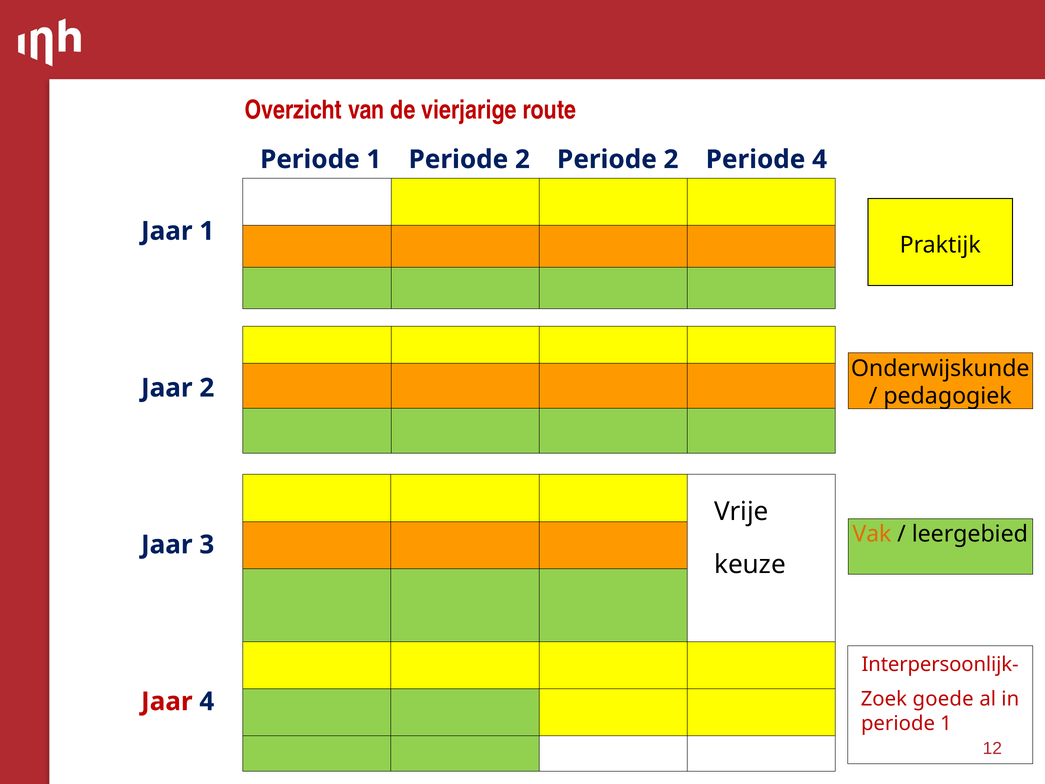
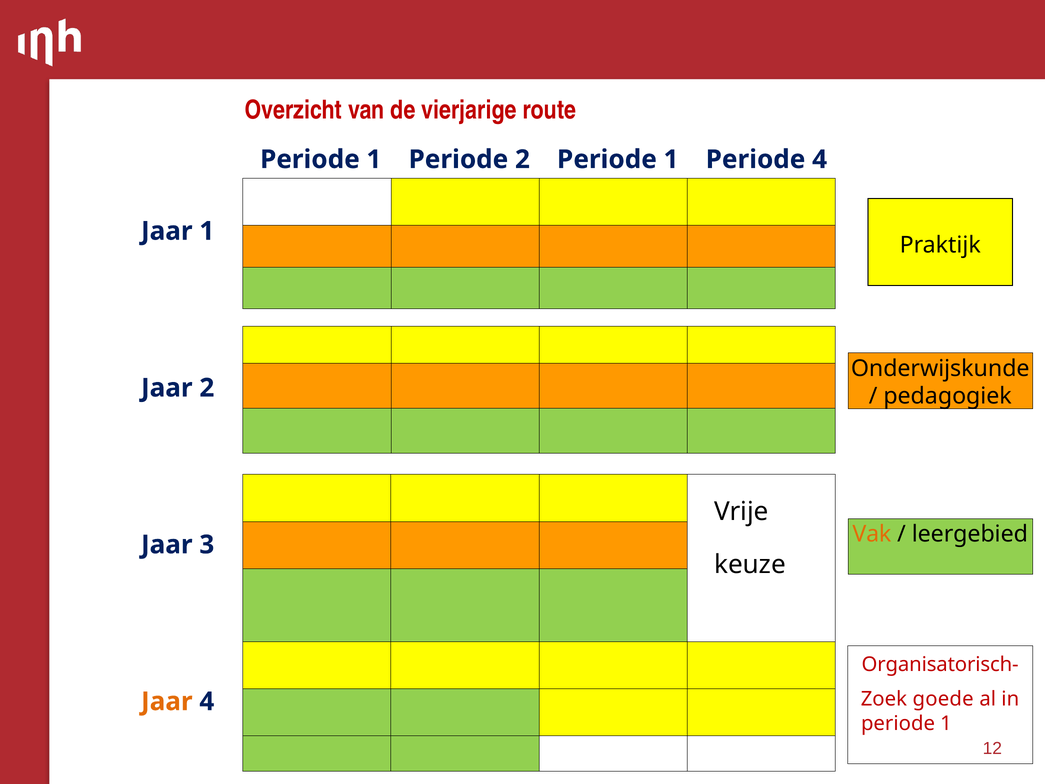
2 Periode 2: 2 -> 1 (671, 159)
Interpersoonlijk-: Interpersoonlijk- -> Organisatorisch- (940, 664)
Jaar colour: red -> orange (167, 701)
